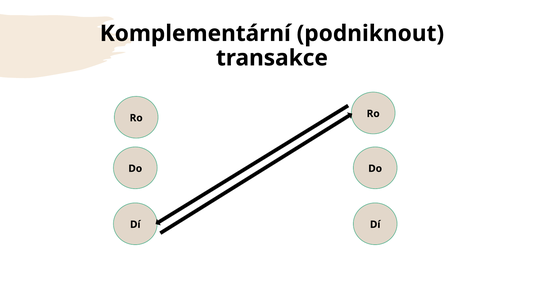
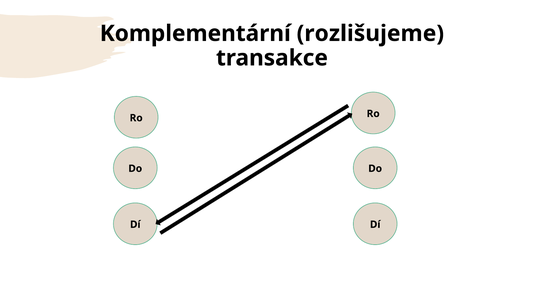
podniknout: podniknout -> rozlišujeme (370, 33)
